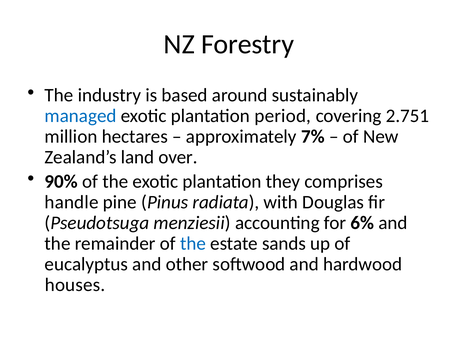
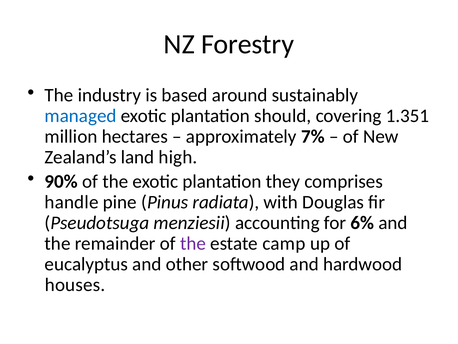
period: period -> should (283, 116)
2.751: 2.751 -> 1.351 (408, 116)
over: over -> high (178, 157)
the colour: blue -> purple (193, 243)
sands: sands -> camp (284, 243)
